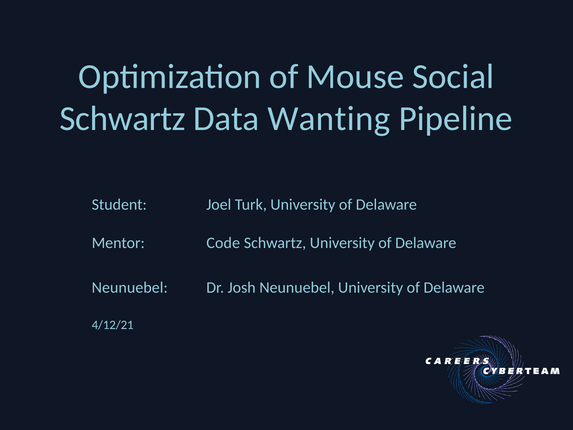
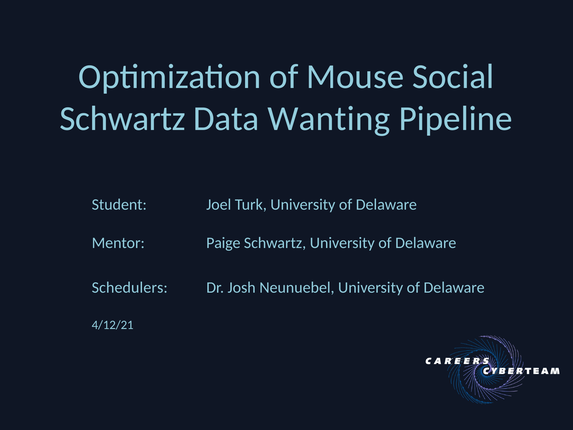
Code: Code -> Paige (223, 243)
Neunuebel: Neunuebel -> Schedulers (130, 287)
